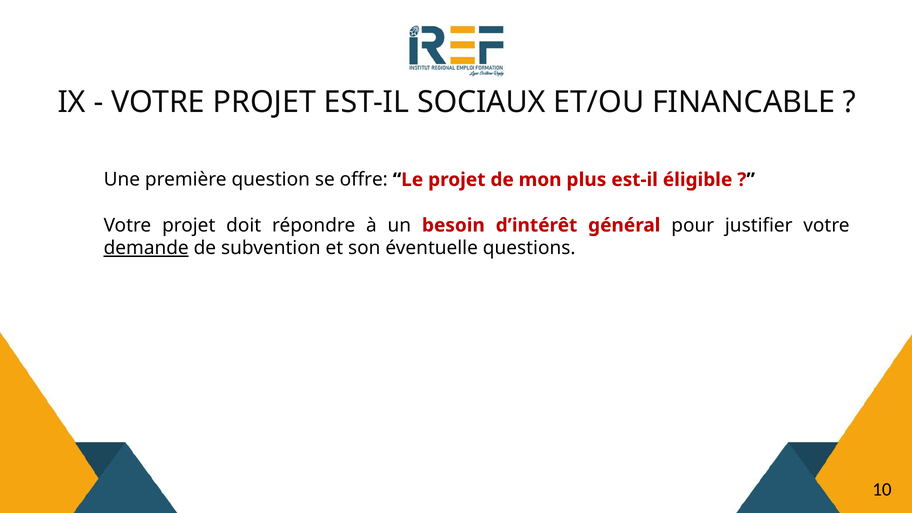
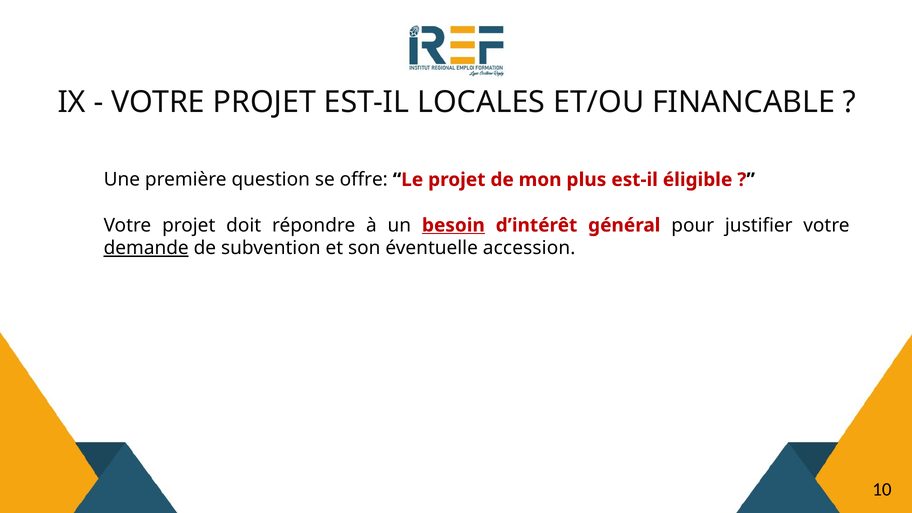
SOCIAUX: SOCIAUX -> LOCALES (481, 102)
besoin underline: none -> present (453, 225)
questions: questions -> accession (529, 248)
